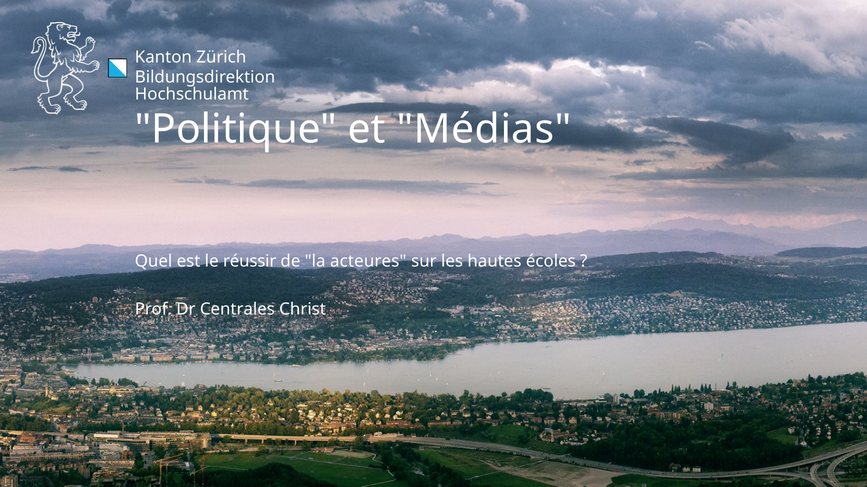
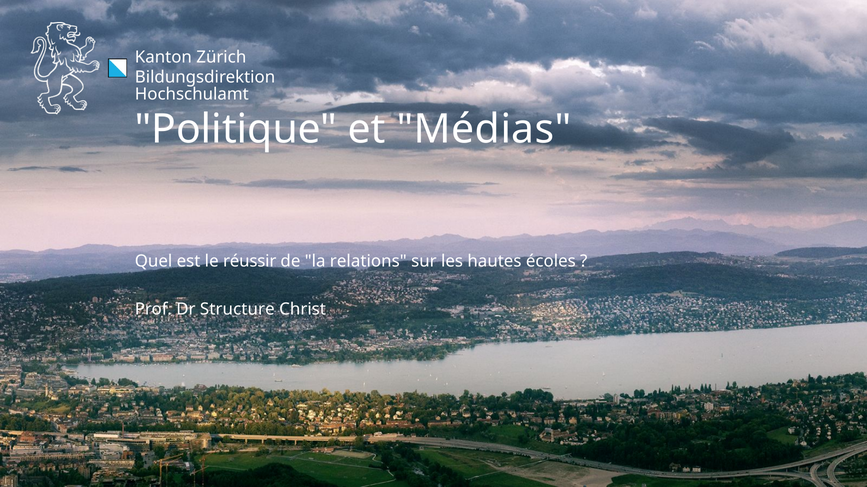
acteures: acteures -> relations (368, 261)
Centrales: Centrales -> Structure (237, 310)
